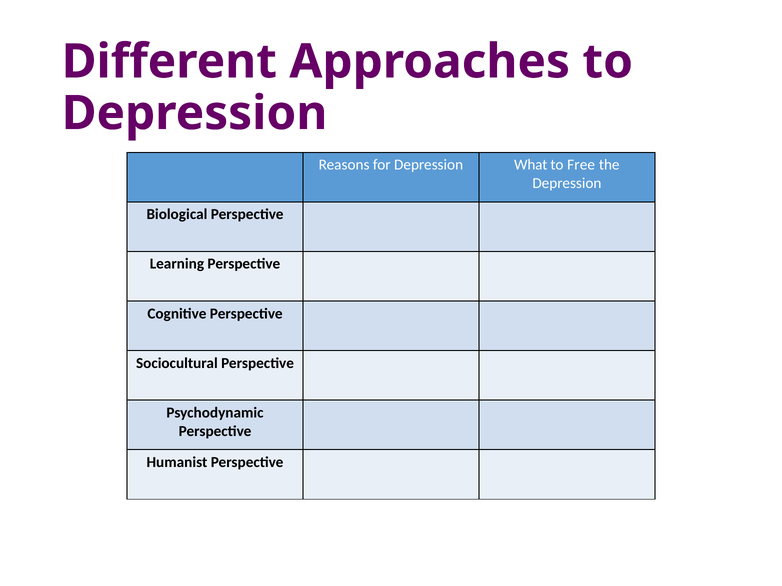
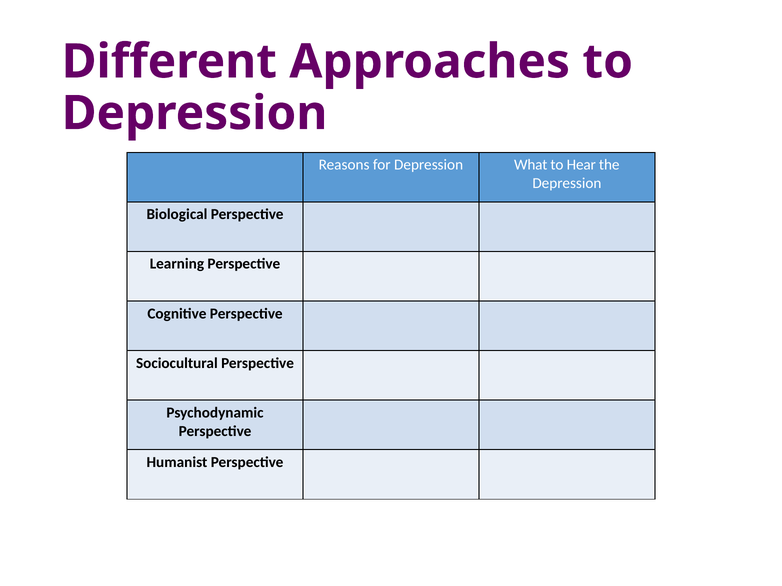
Free: Free -> Hear (581, 165)
